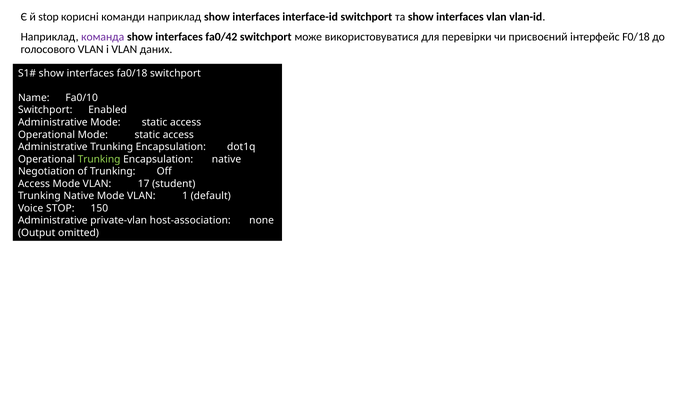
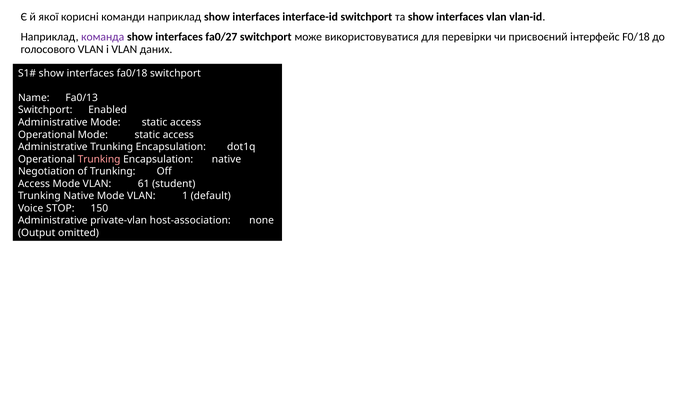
й stop: stop -> якої (48, 17)
fa0/42: fa0/42 -> fa0/27 (221, 37)
Fa0/10: Fa0/10 -> Fa0/13 (82, 98)
Trunking colour: light green -> pink (99, 159)
17: 17 -> 61 (144, 184)
